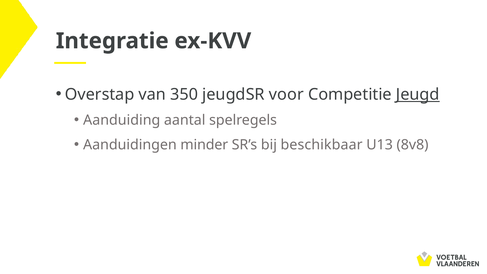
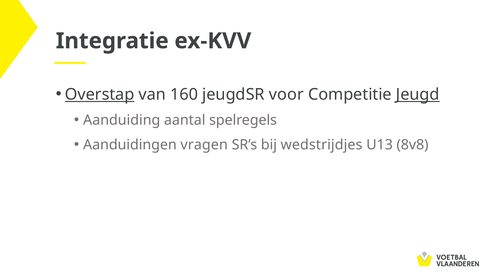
Overstap underline: none -> present (100, 94)
350: 350 -> 160 (184, 94)
minder: minder -> vragen (204, 145)
beschikbaar: beschikbaar -> wedstrijdjes (322, 145)
